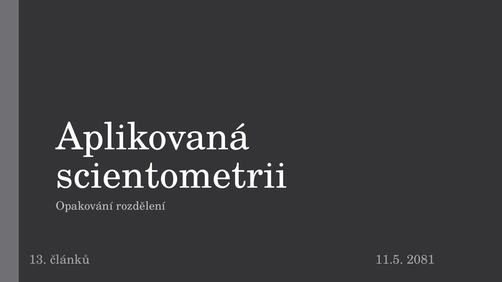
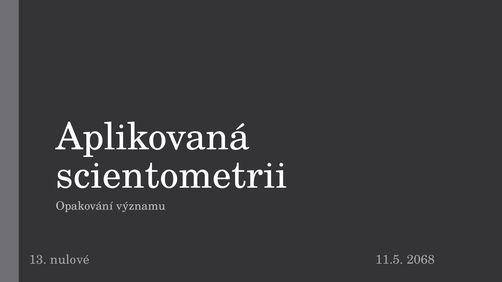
rozdělení: rozdělení -> významu (141, 206)
článků: článků -> nulové (70, 260)
2081: 2081 -> 2068 (421, 260)
